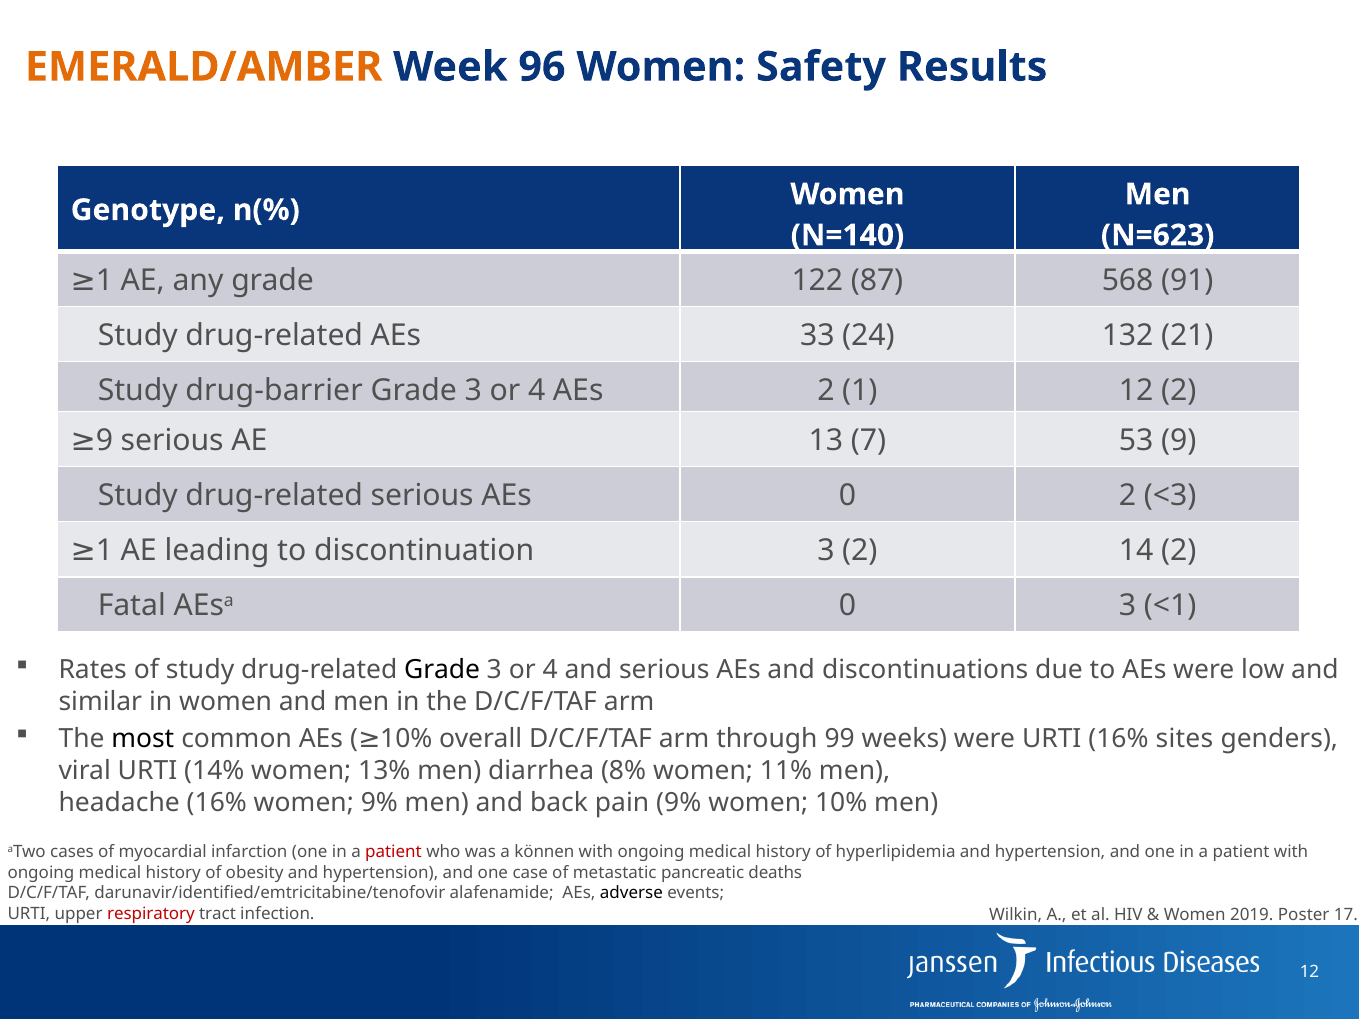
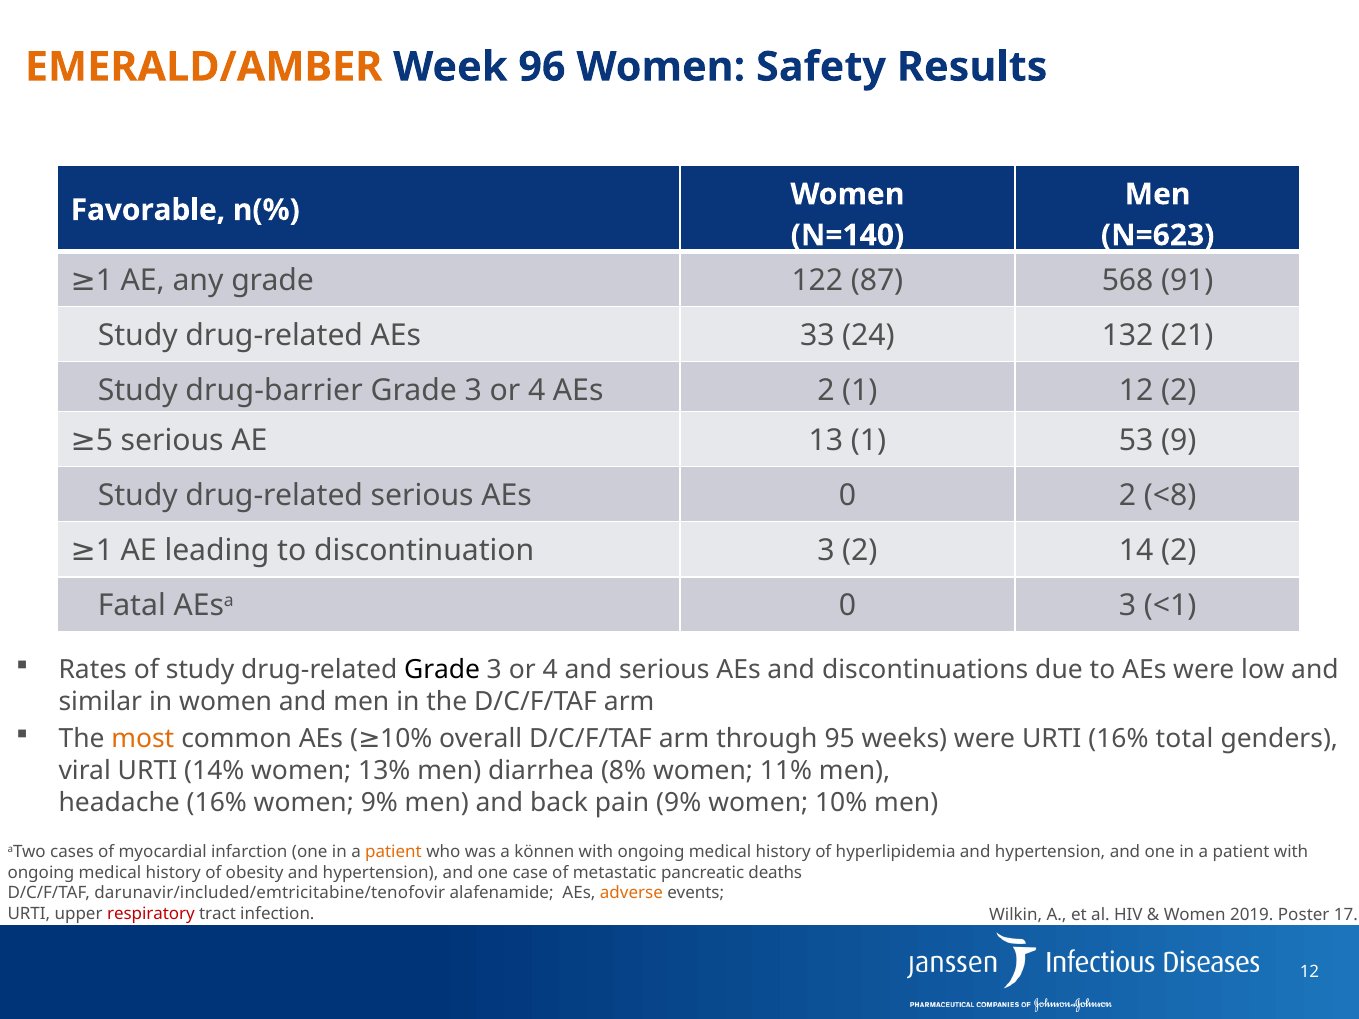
Genotype: Genotype -> Favorable (148, 210)
9: 9 -> 5 (104, 441)
13 7: 7 -> 1 (868, 441)
<3: <3 -> <8 (1170, 496)
most colour: black -> orange (143, 739)
99: 99 -> 95 (840, 739)
sites: sites -> total (1184, 739)
patient colour: red -> orange (393, 853)
darunavir/identified/emtricitabine/tenofovir: darunavir/identified/emtricitabine/tenofovir -> darunavir/included/emtricitabine/tenofovir (270, 893)
adverse colour: black -> orange (631, 893)
